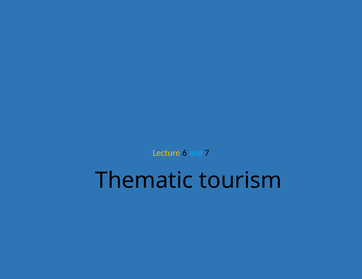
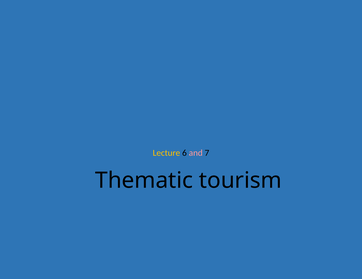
and colour: light blue -> pink (196, 153)
